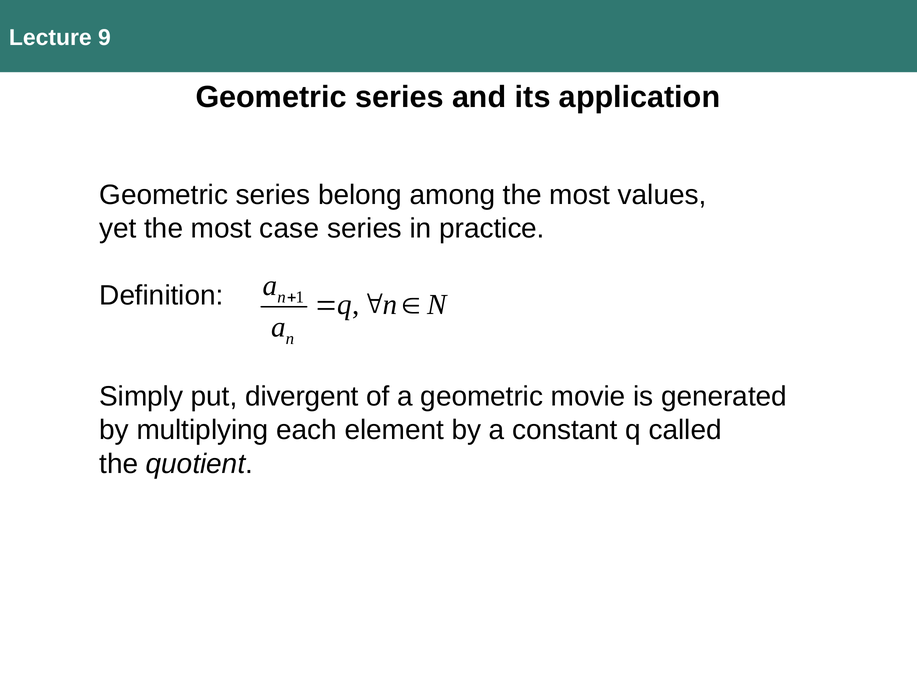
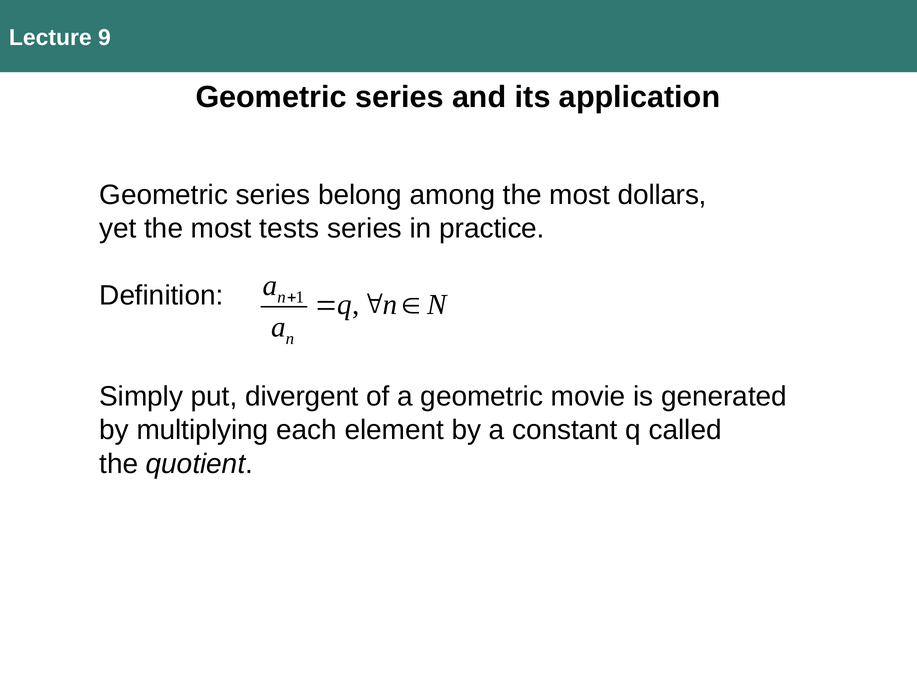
values: values -> dollars (662, 195)
case: case -> tests (289, 228)
